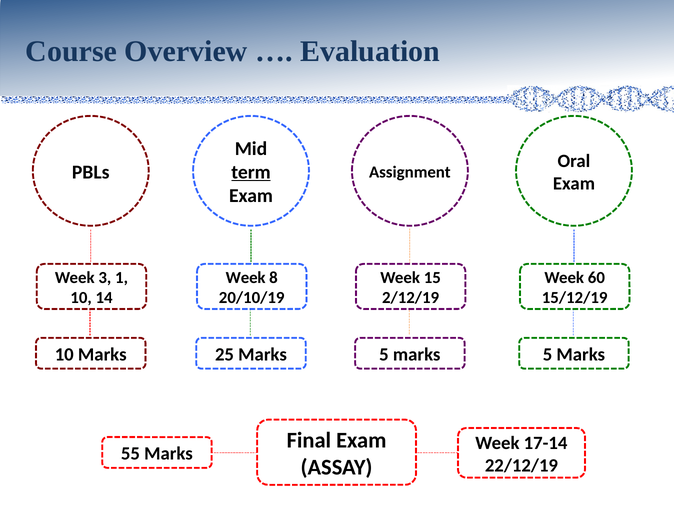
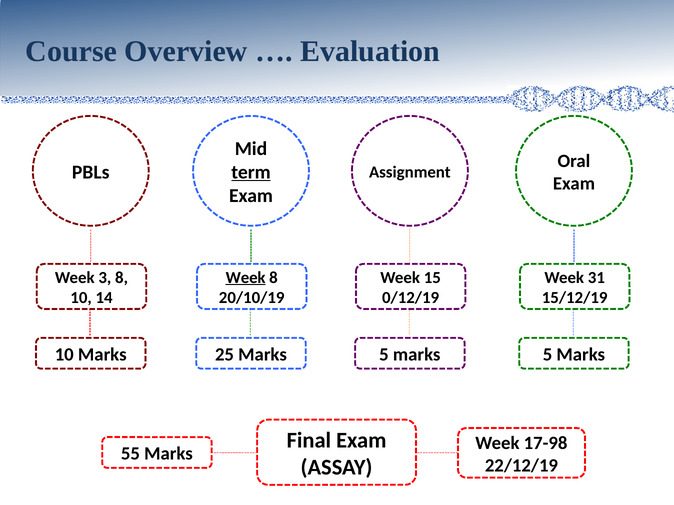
3 1: 1 -> 8 (122, 278)
Week underline: none -> present (246, 278)
60: 60 -> 31 (596, 278)
2/12/19: 2/12/19 -> 0/12/19 (411, 298)
17-14: 17-14 -> 17-98 (546, 443)
